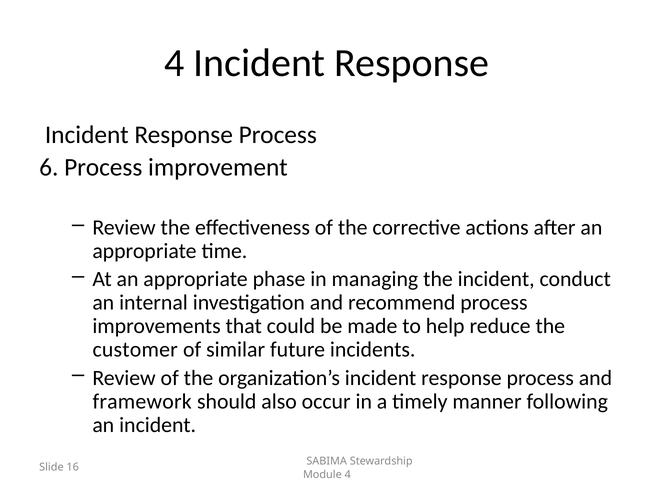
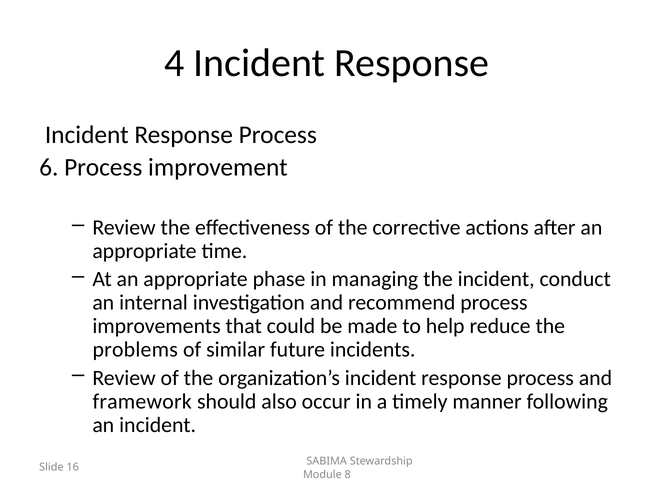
customer: customer -> problems (135, 350)
Module 4: 4 -> 8 (348, 475)
